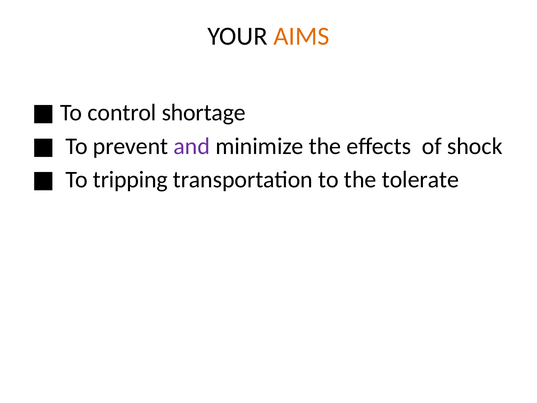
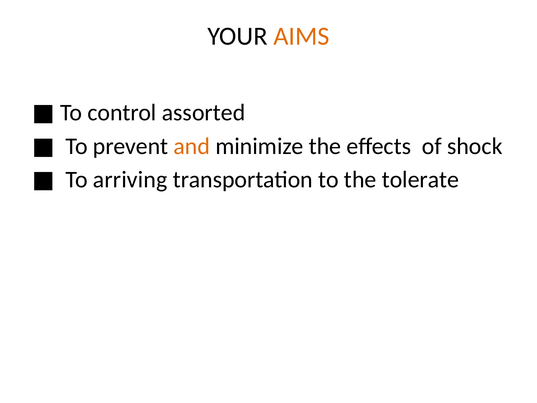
shortage: shortage -> assorted (204, 113)
and colour: purple -> orange (192, 146)
tripping: tripping -> arriving (130, 180)
